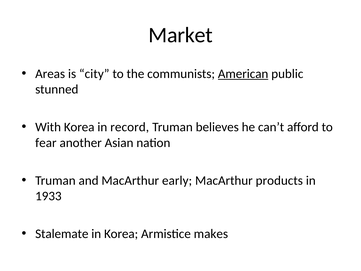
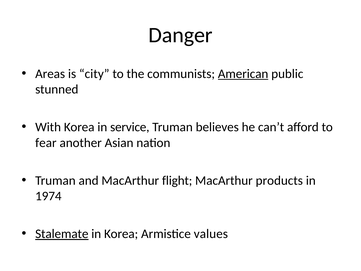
Market: Market -> Danger (181, 35)
record: record -> service (130, 127)
early: early -> flight (177, 180)
1933: 1933 -> 1974 (48, 196)
Stalemate underline: none -> present (62, 234)
makes: makes -> values (211, 234)
